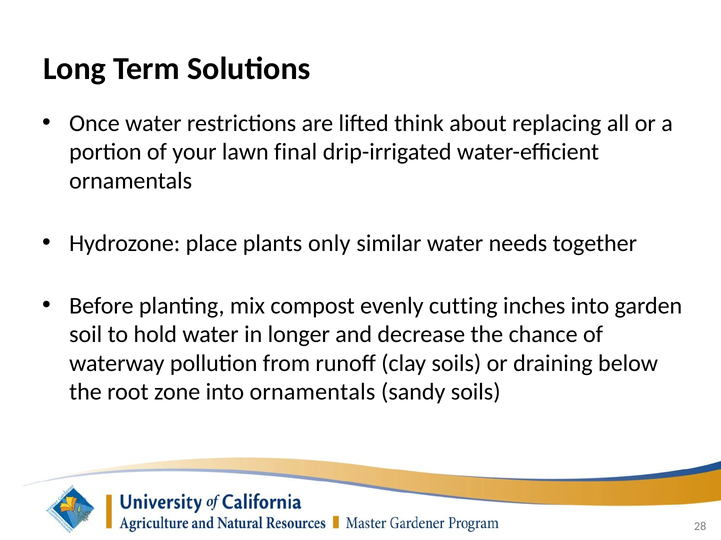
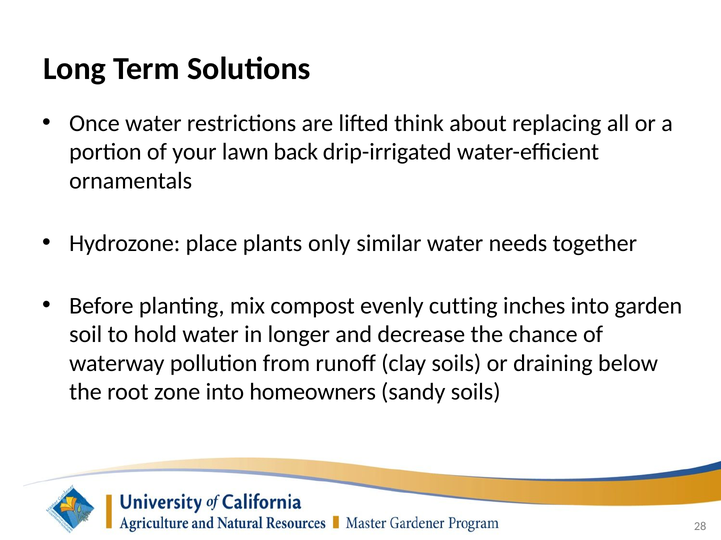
final: final -> back (296, 152)
into ornamentals: ornamentals -> homeowners (313, 393)
